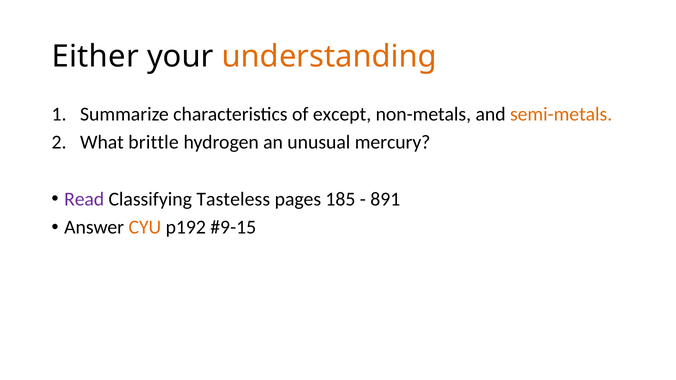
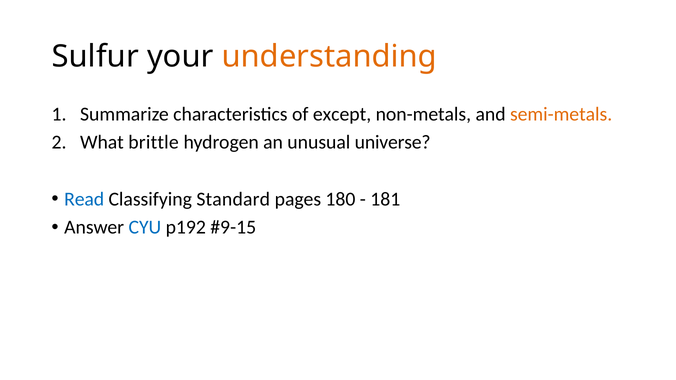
Either: Either -> Sulfur (95, 57)
mercury: mercury -> universe (393, 143)
Read colour: purple -> blue (84, 199)
Tasteless: Tasteless -> Standard (233, 199)
185: 185 -> 180 (340, 199)
891: 891 -> 181 (385, 199)
CYU colour: orange -> blue (145, 227)
